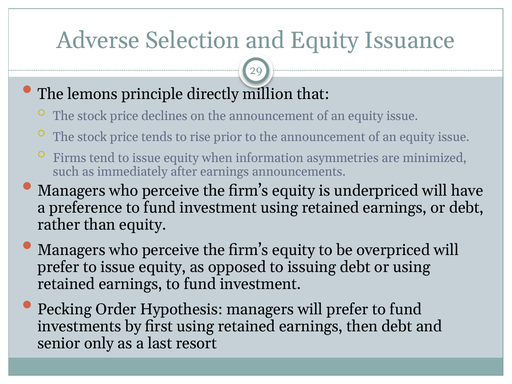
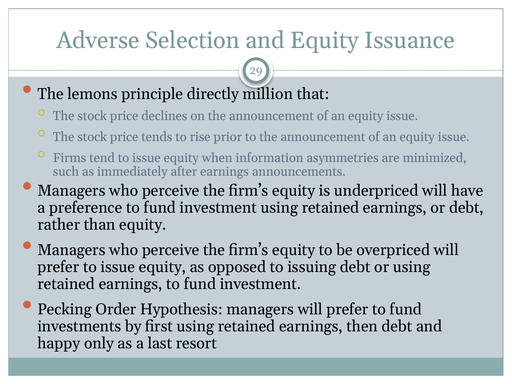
senior: senior -> happy (59, 343)
